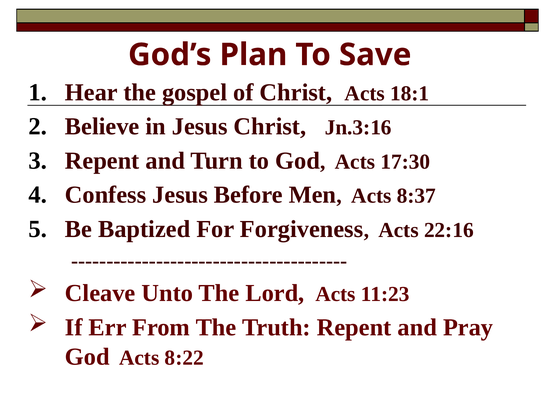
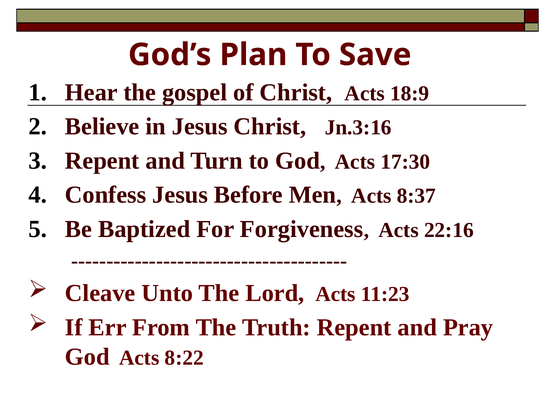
18:1: 18:1 -> 18:9 (410, 93)
